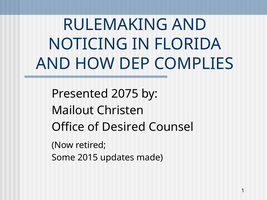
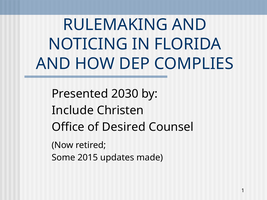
2075: 2075 -> 2030 (125, 94)
Mailout: Mailout -> Include (73, 110)
